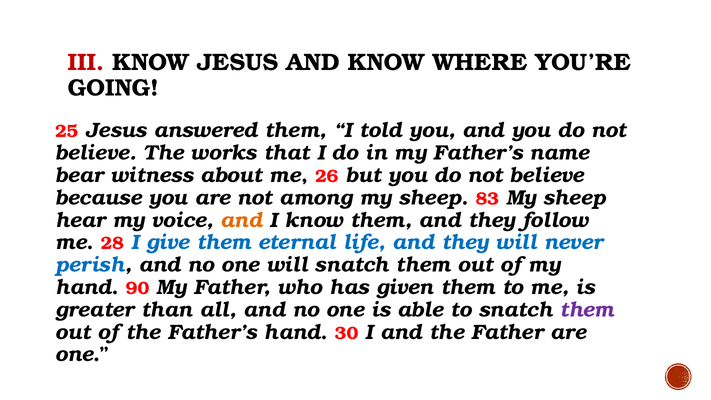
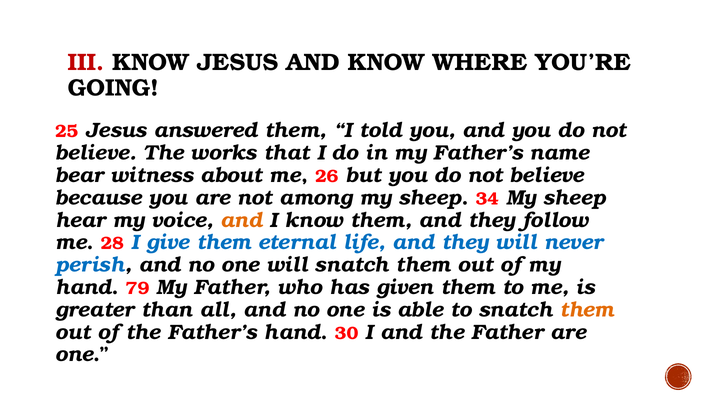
83: 83 -> 34 (487, 199)
90: 90 -> 79 (138, 288)
them colour: purple -> orange (587, 310)
